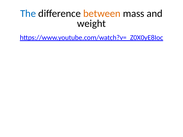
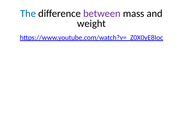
between colour: orange -> purple (102, 13)
